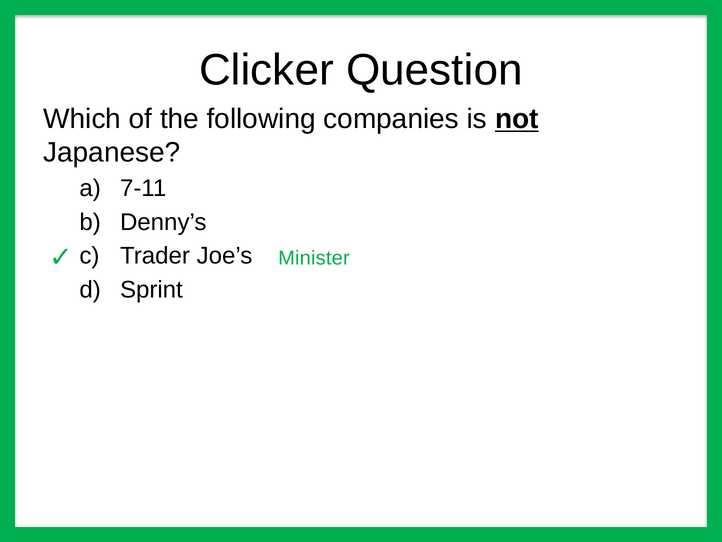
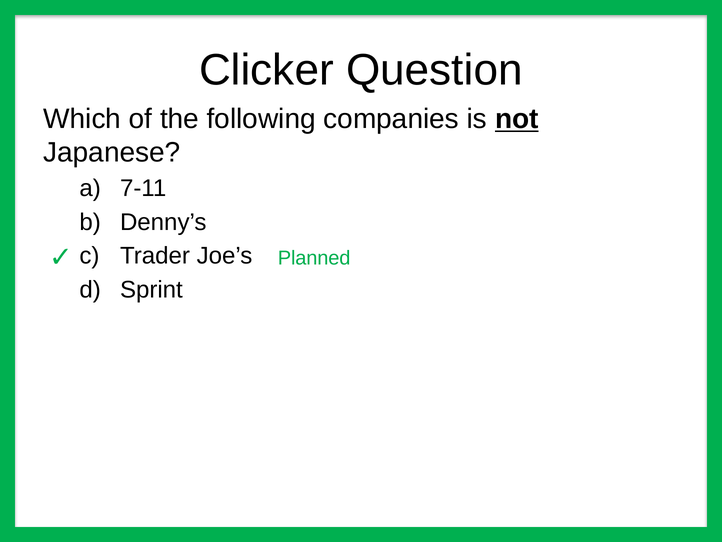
Minister: Minister -> Planned (314, 258)
